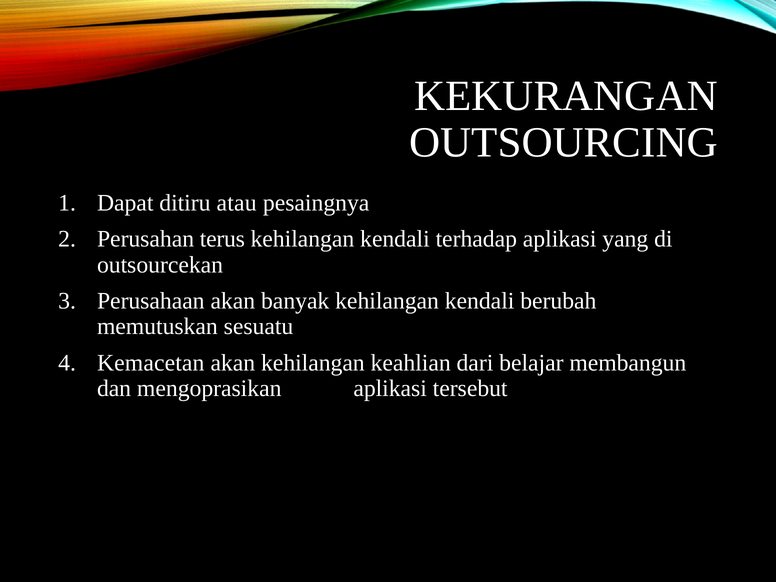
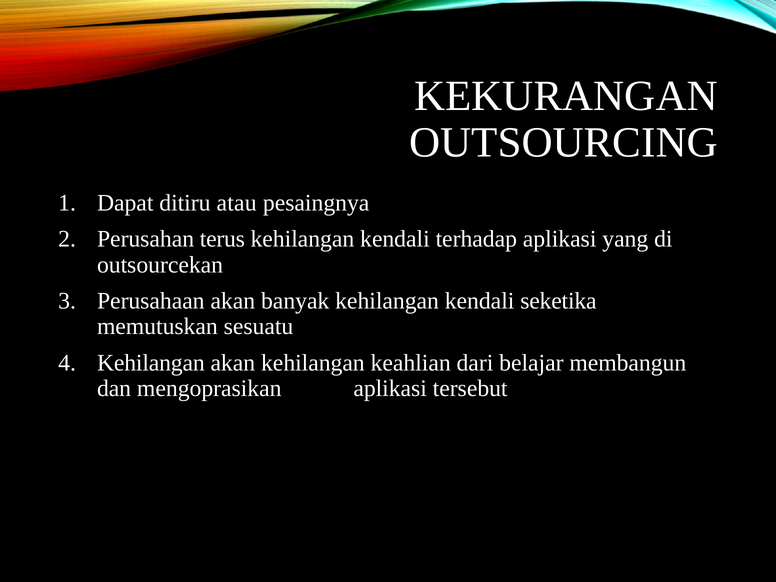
berubah: berubah -> seketika (558, 301)
Kemacetan: Kemacetan -> Kehilangan (151, 363)
